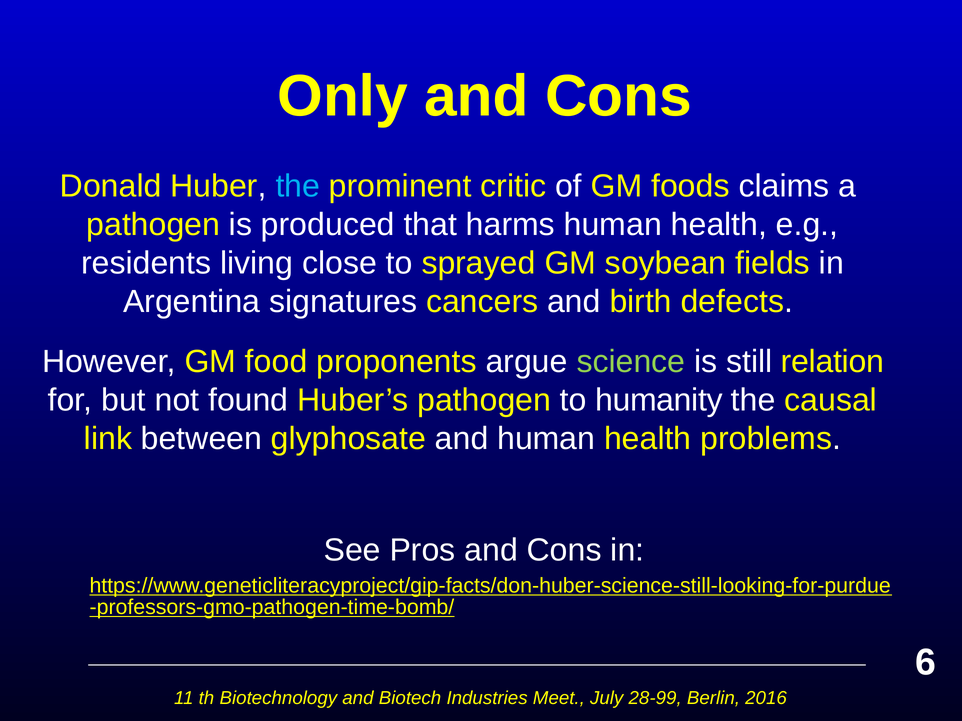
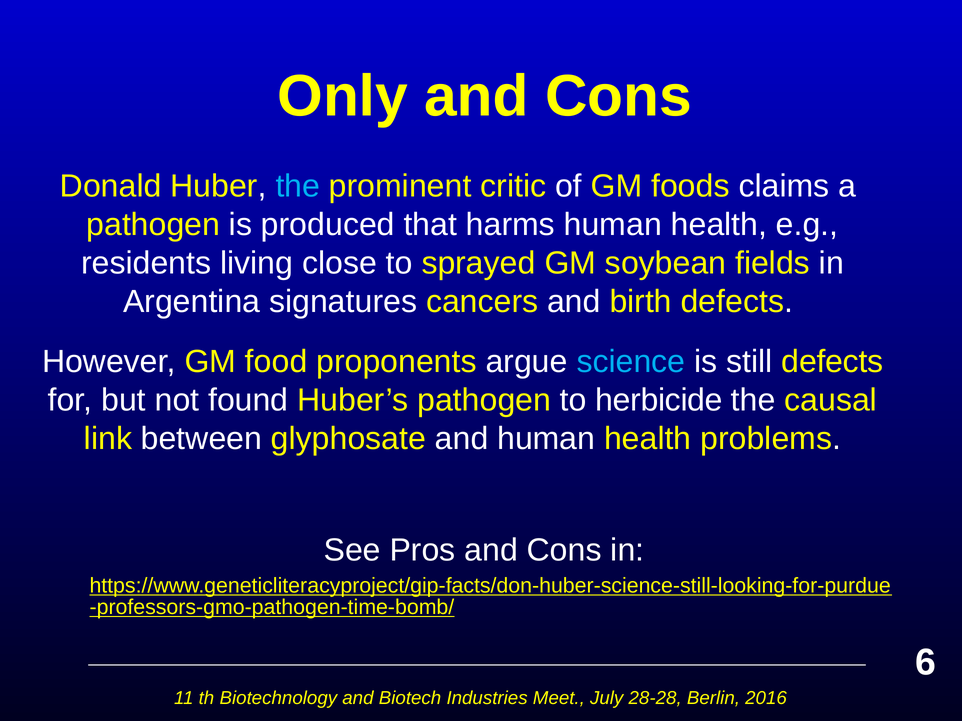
science colour: light green -> light blue (631, 362)
still relation: relation -> defects (832, 362)
humanity: humanity -> herbicide (659, 400)
28-99: 28-99 -> 28-28 (655, 699)
